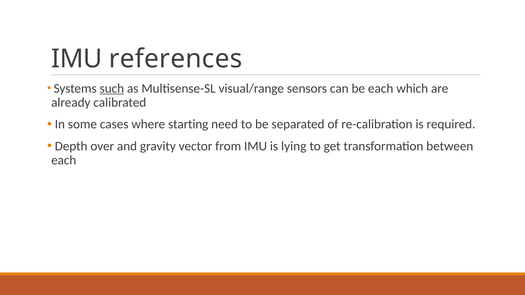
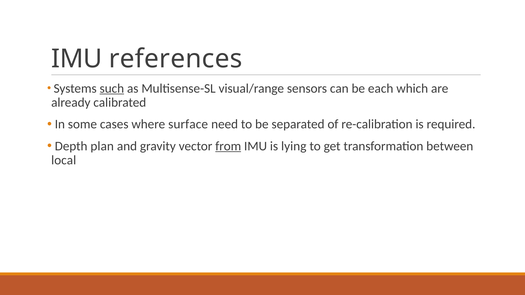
starting: starting -> surface (188, 124)
over: over -> plan (102, 146)
from underline: none -> present (228, 146)
each: each -> local (64, 160)
